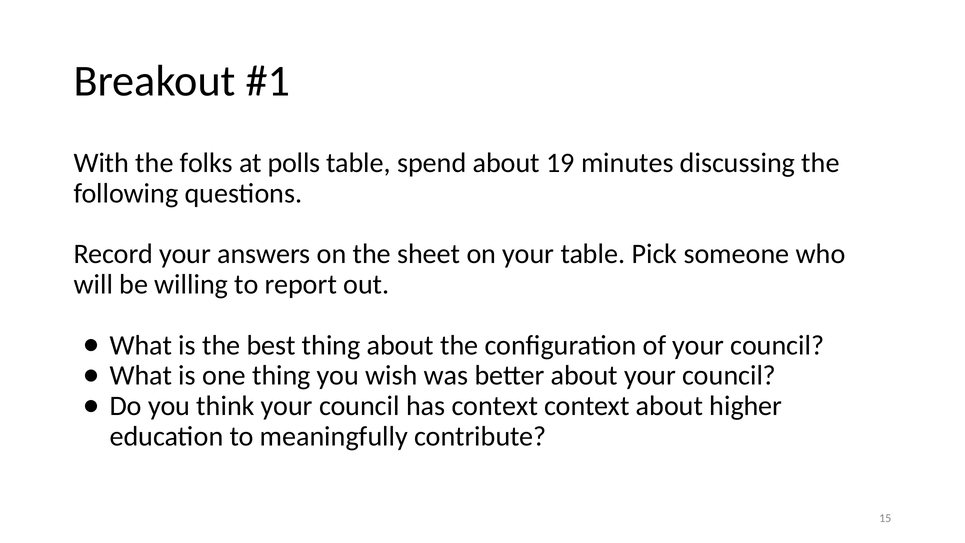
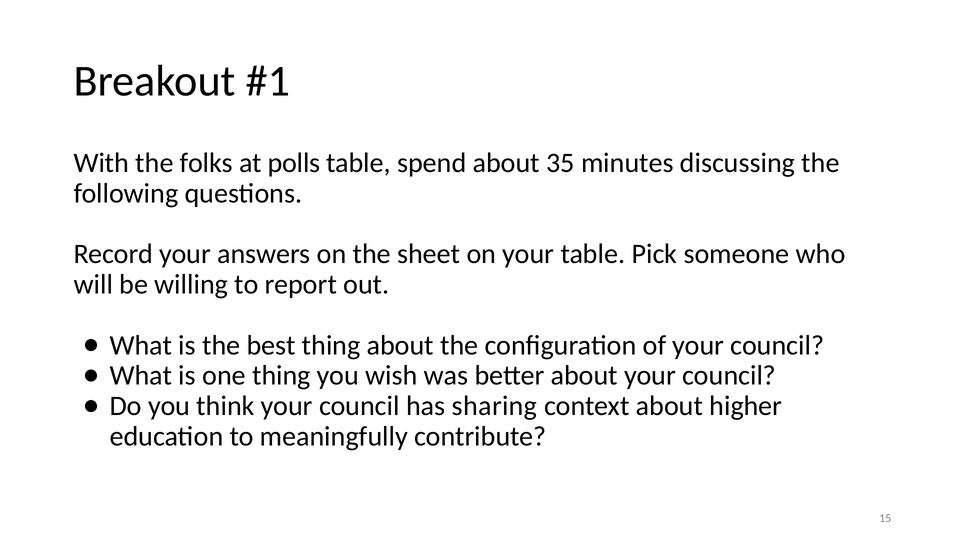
19: 19 -> 35 (560, 163)
has context: context -> sharing (495, 406)
